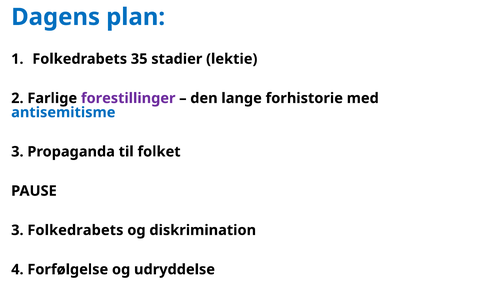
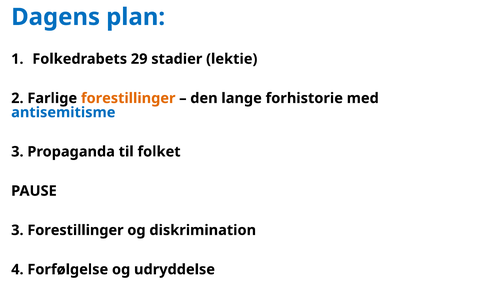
35: 35 -> 29 (139, 59)
forestillinger colour: purple -> orange (128, 98)
3 Folkedrabets: Folkedrabets -> Forestillinger (75, 230)
